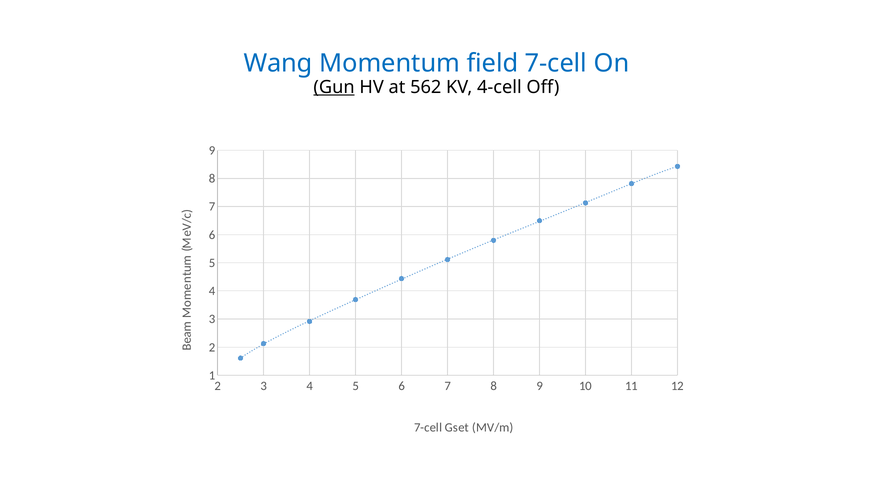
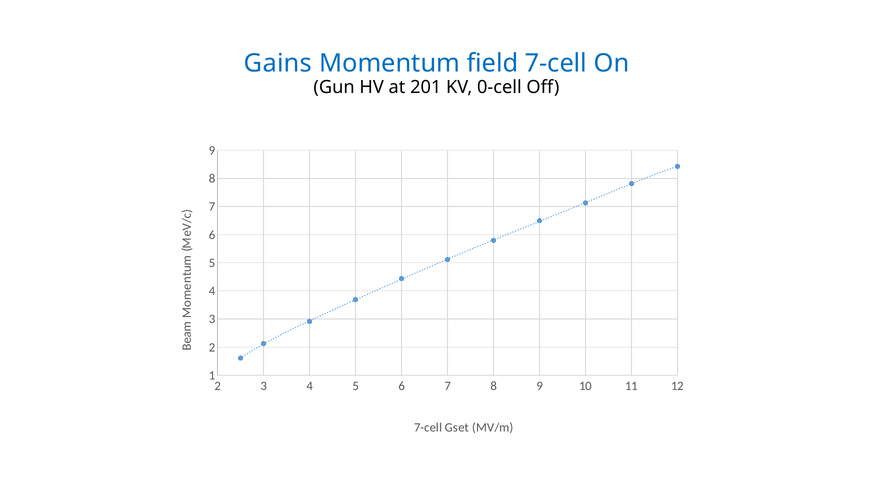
Wang: Wang -> Gains (278, 64)
Gun underline: present -> none (334, 87)
562: 562 -> 201 (426, 87)
4-cell: 4-cell -> 0-cell (499, 87)
